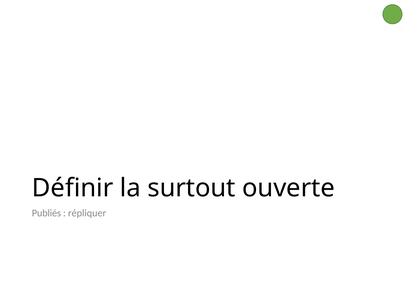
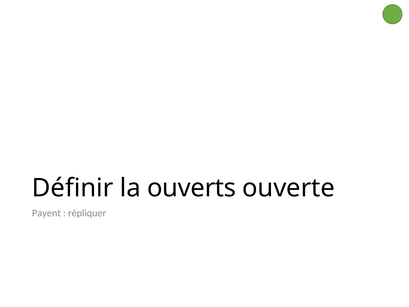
surtout: surtout -> ouverts (192, 188)
Publiés: Publiés -> Payent (46, 213)
